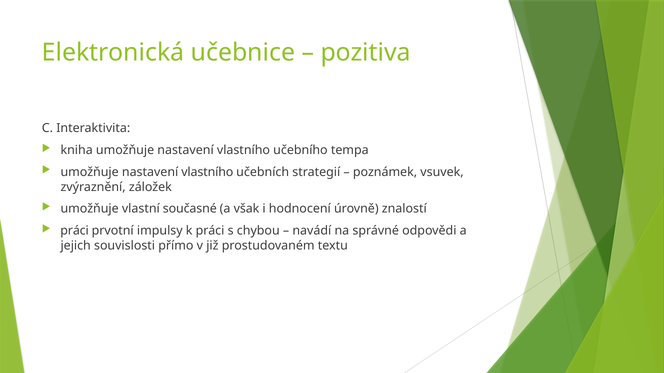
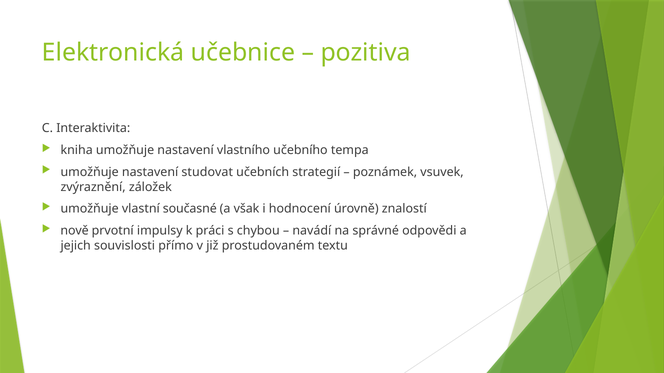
vlastního: vlastního -> studovat (207, 172)
práci: práci -> nově (75, 231)
